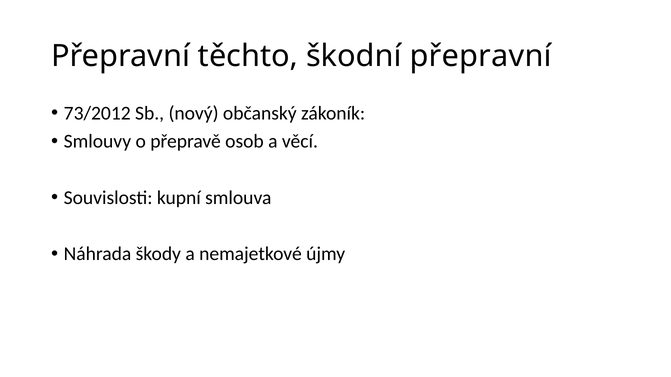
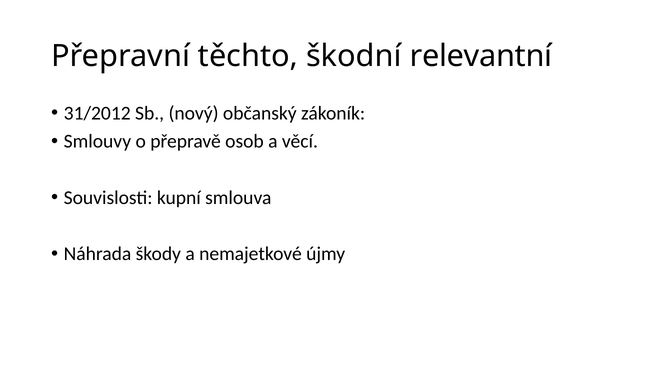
škodní přepravní: přepravní -> relevantní (481, 56)
73/2012: 73/2012 -> 31/2012 (97, 113)
